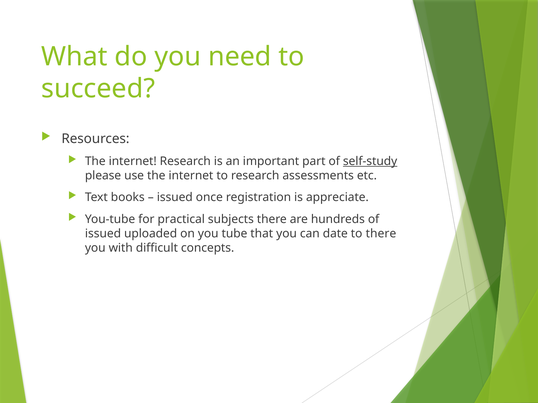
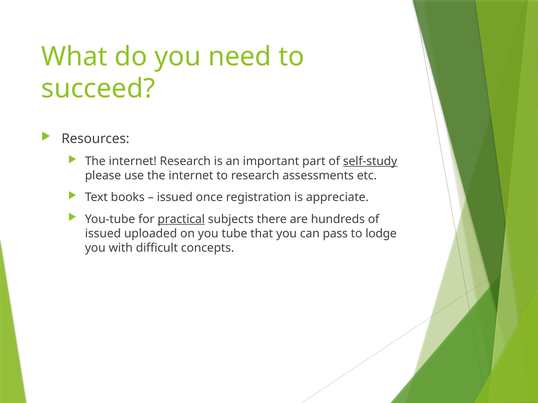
practical underline: none -> present (181, 219)
date: date -> pass (335, 234)
to there: there -> lodge (381, 234)
